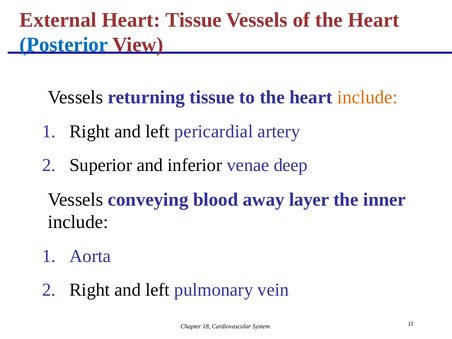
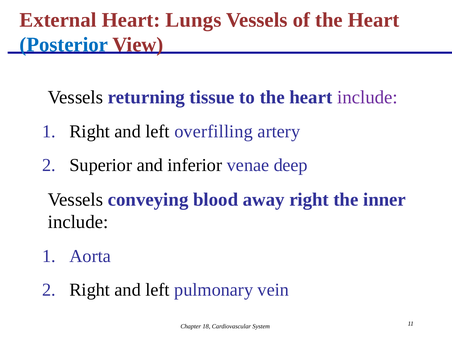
Heart Tissue: Tissue -> Lungs (194, 20)
include colour: orange -> purple (368, 97)
pericardial: pericardial -> overfilling (214, 131)
away layer: layer -> right (309, 199)
